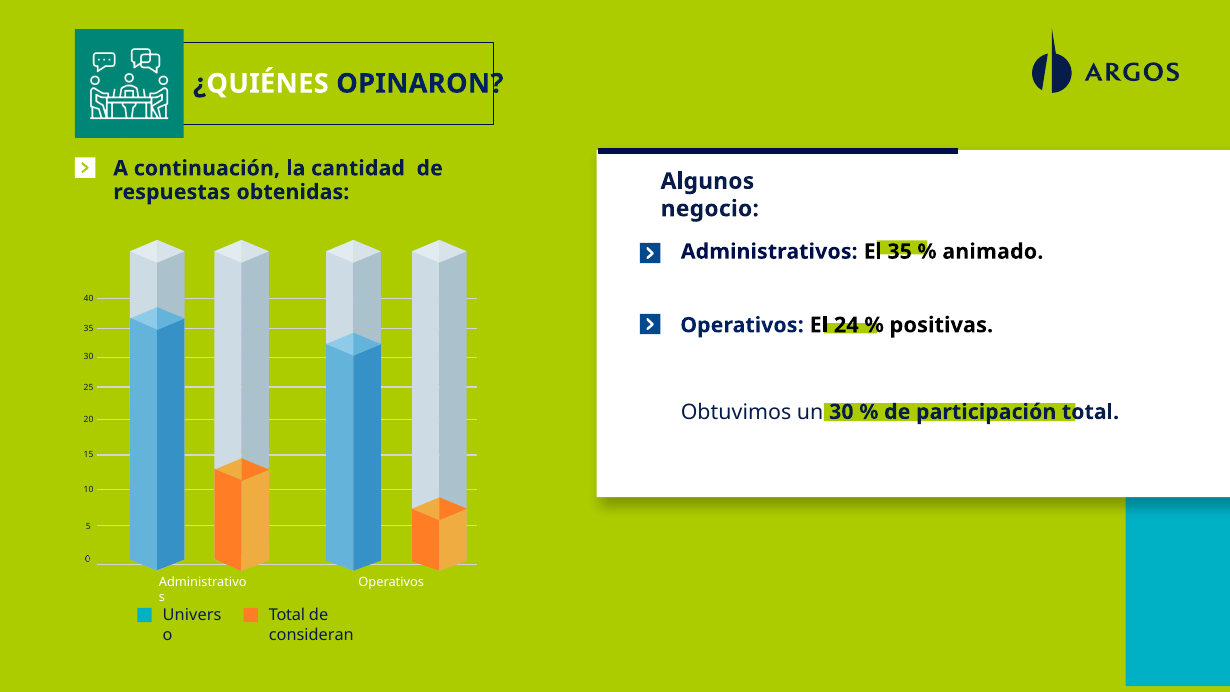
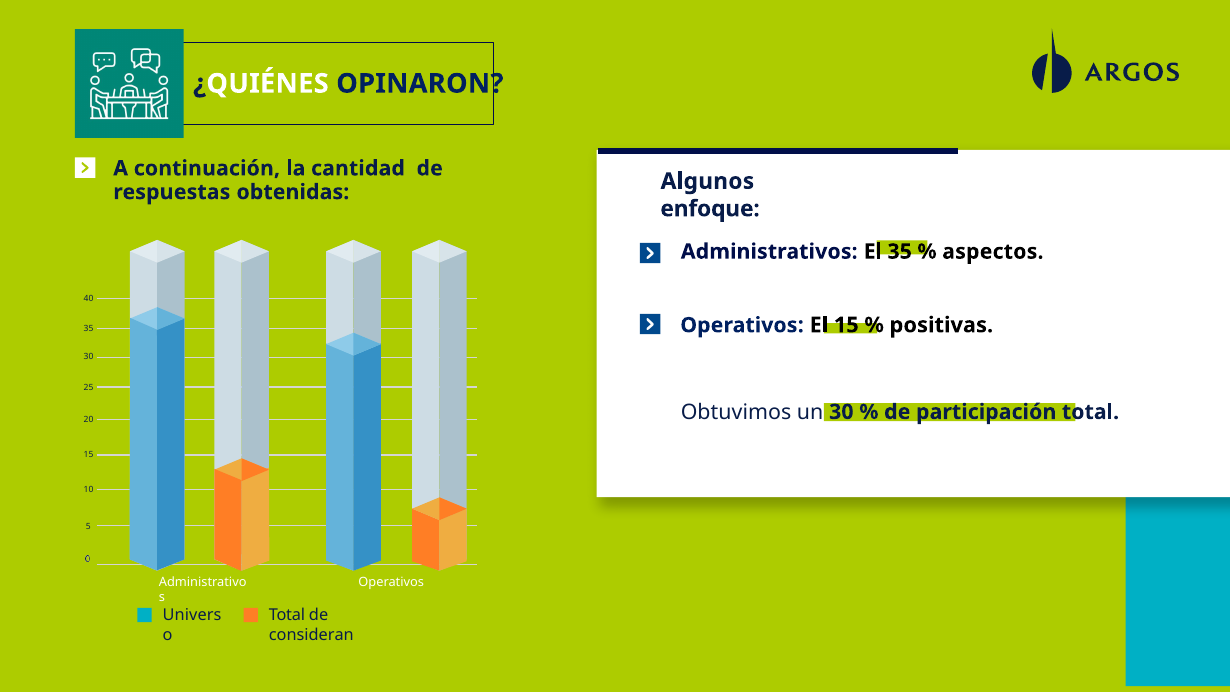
negocio: negocio -> enfoque (710, 209)
animado: animado -> aspectos (993, 252)
El 24: 24 -> 15 (846, 325)
